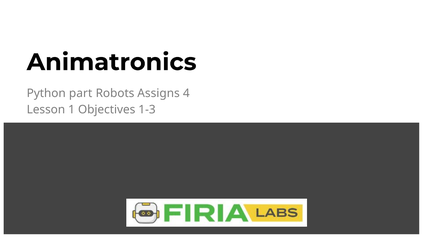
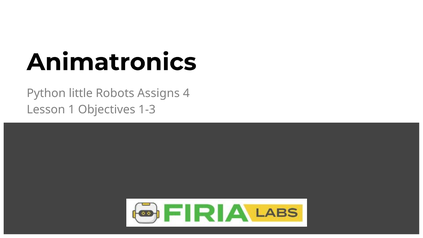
part: part -> little (81, 93)
